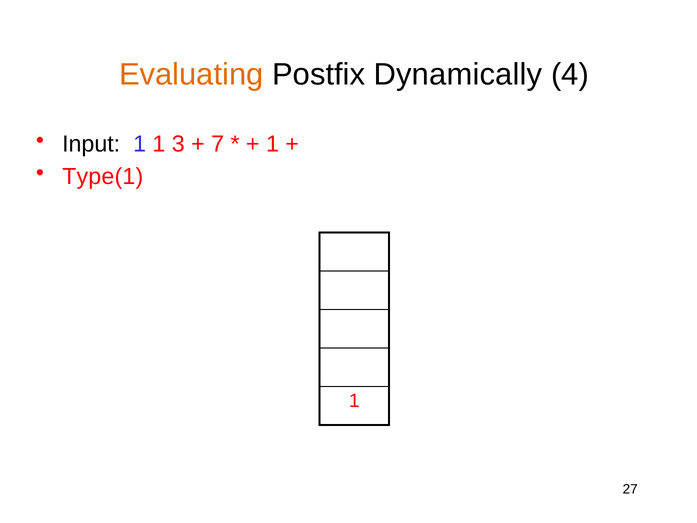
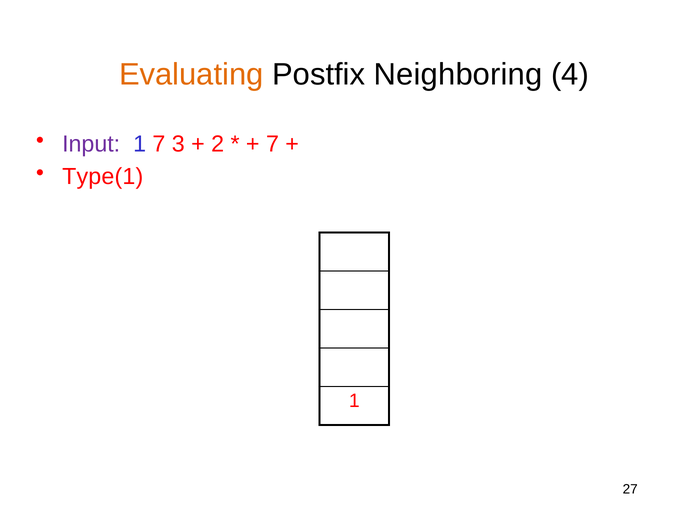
Dynamically: Dynamically -> Neighboring (458, 75)
Input colour: black -> purple (91, 144)
1 1: 1 -> 7 (159, 144)
7: 7 -> 2 (218, 144)
1: 1 -> 7 (273, 144)
